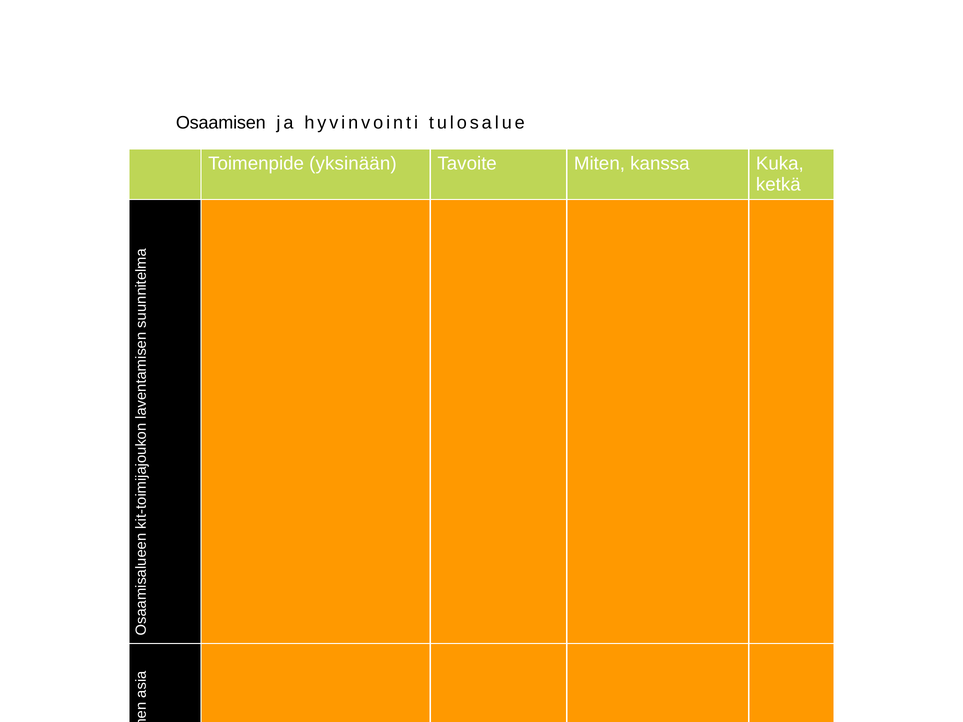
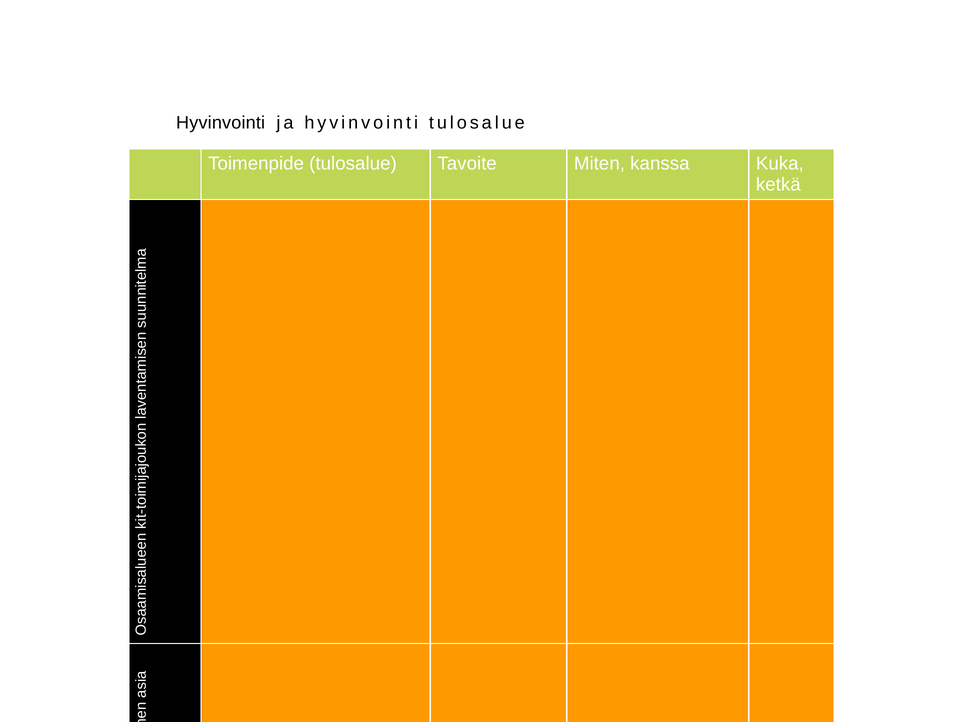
Osaamisen: Osaamisen -> Hyvinvointi (221, 123)
Toimenpide yksinään: yksinään -> tulosalue (353, 164)
